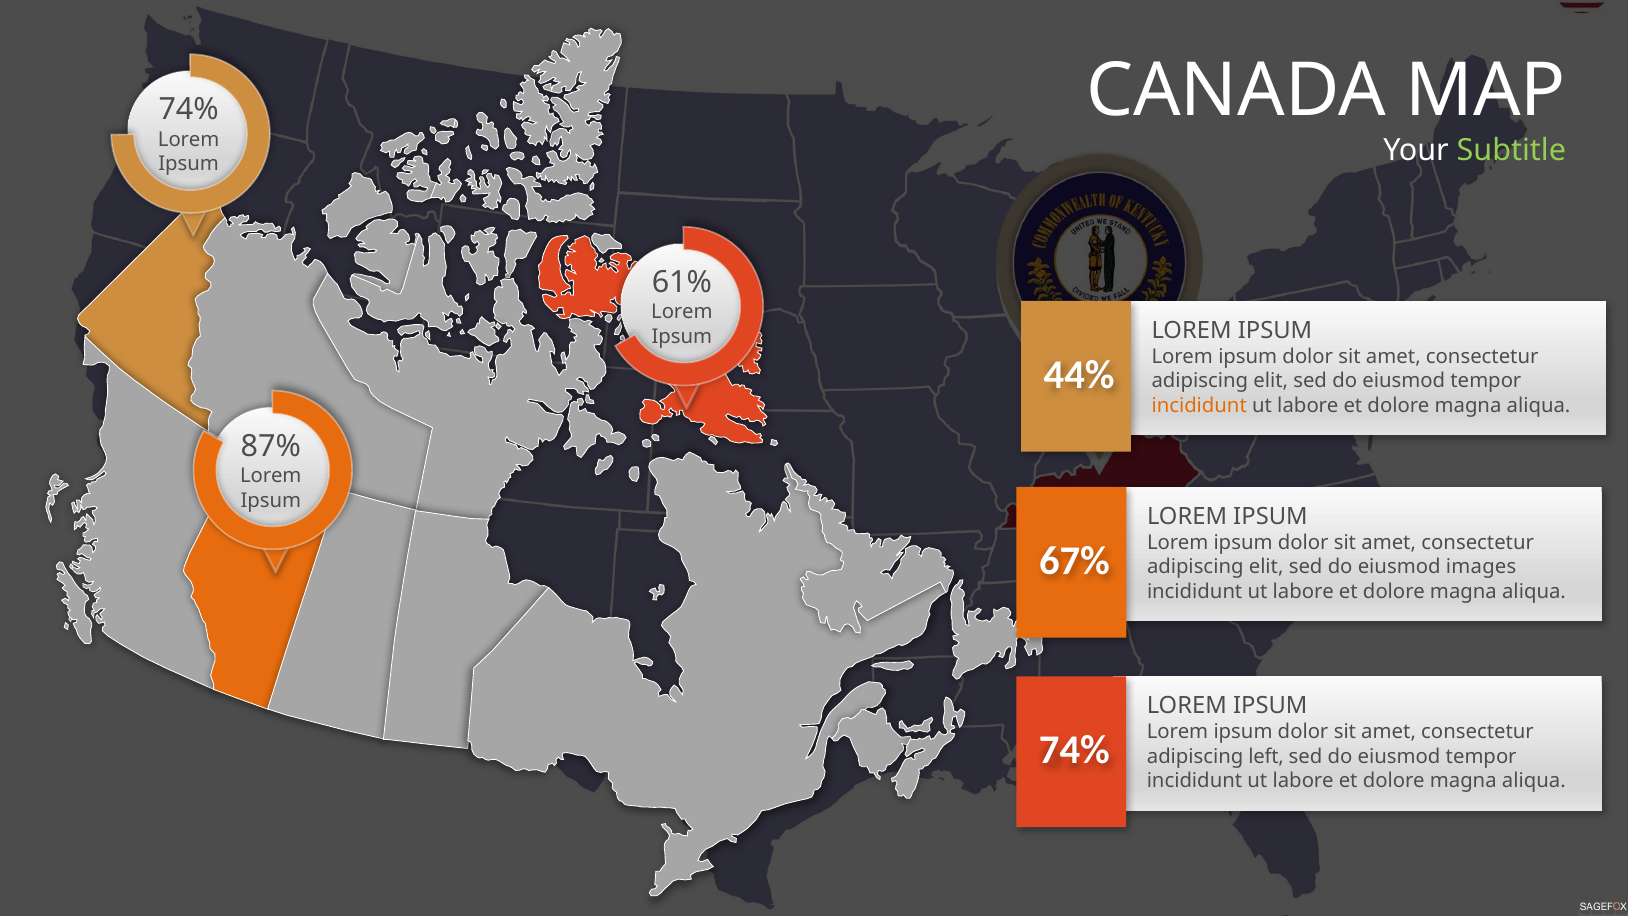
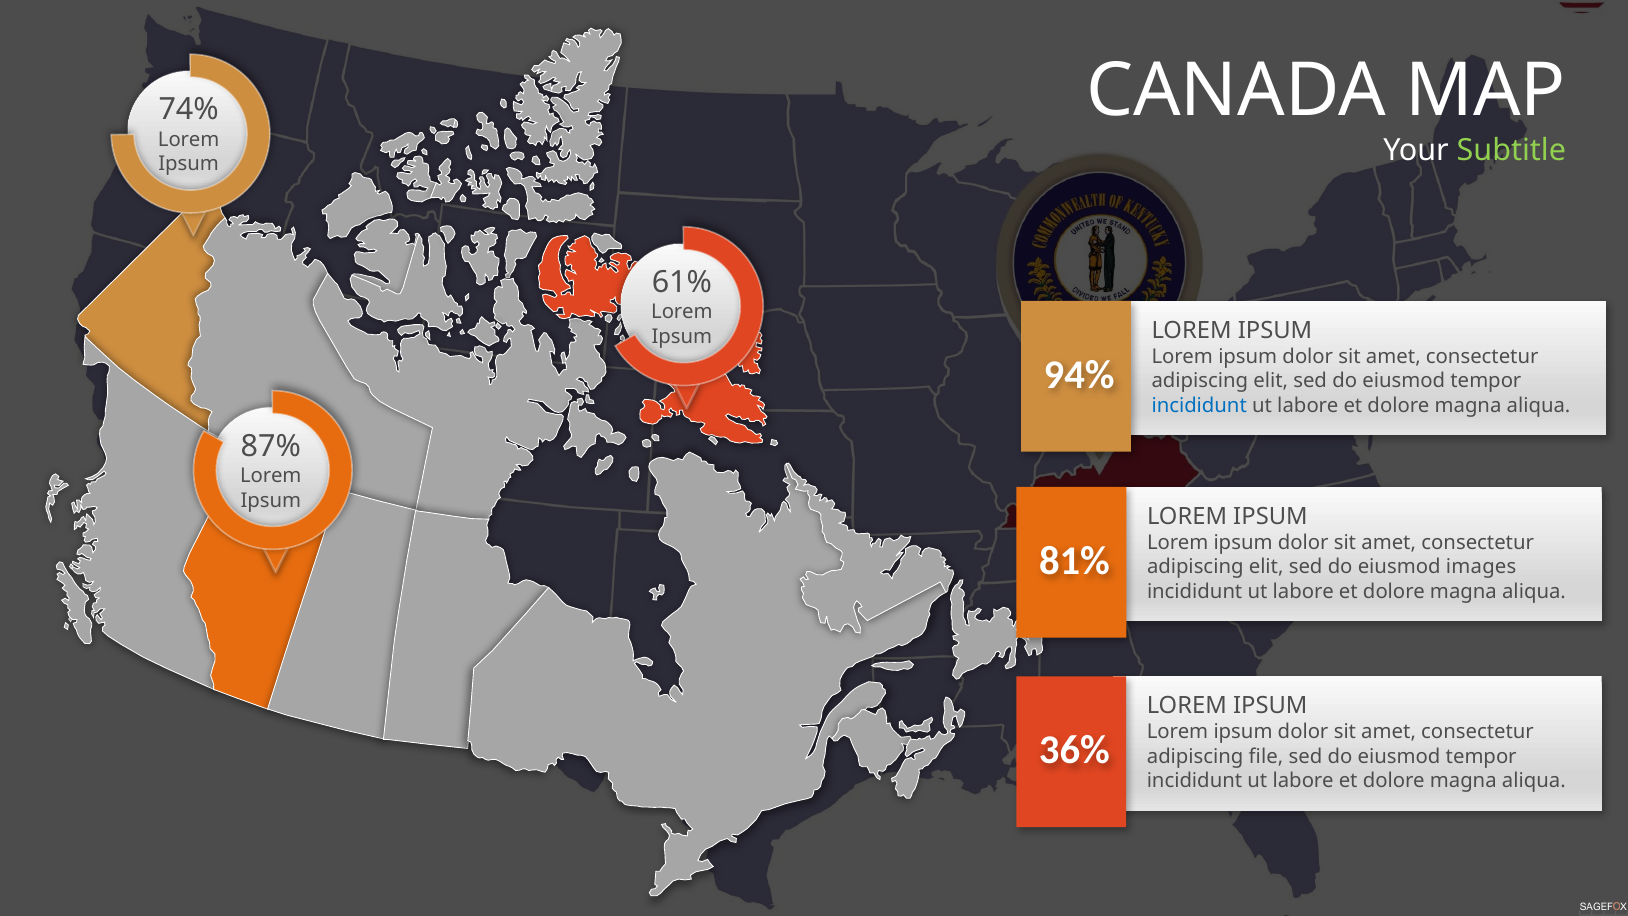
44%: 44% -> 94% (1079, 375)
incididunt colour: orange -> blue (1199, 405)
67%: 67% -> 81% (1075, 561)
74%: 74% -> 36% (1074, 750)
left: left -> file (1266, 756)
